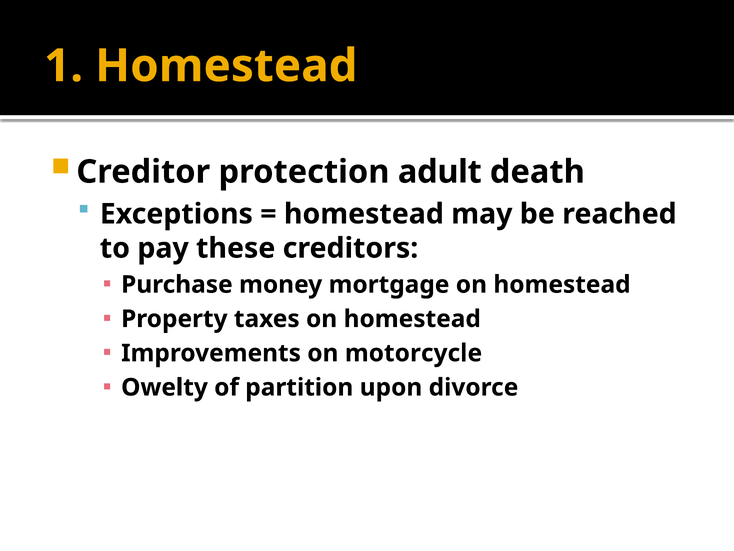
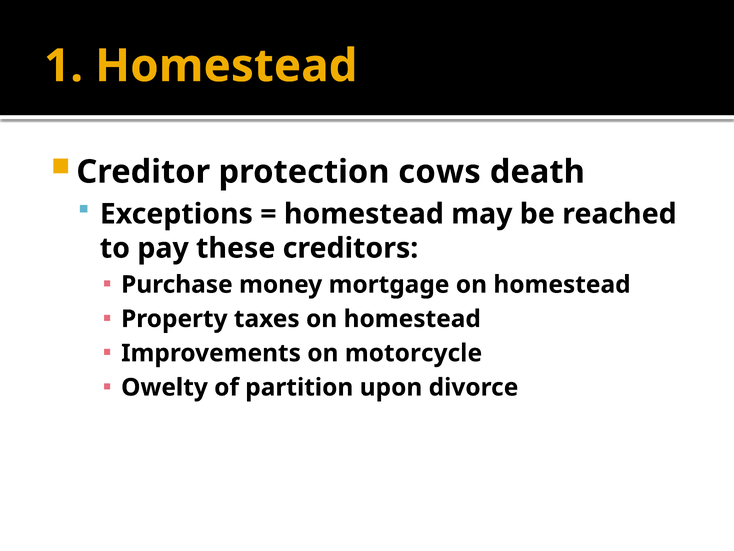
adult: adult -> cows (439, 172)
